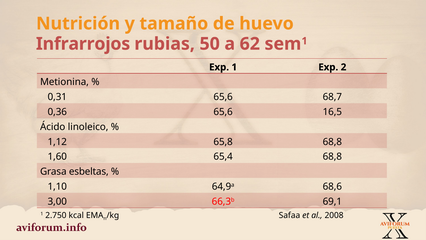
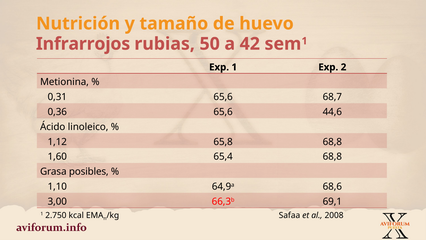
62: 62 -> 42 (250, 44)
16,5: 16,5 -> 44,6 (332, 112)
esbeltas: esbeltas -> posibles (89, 171)
